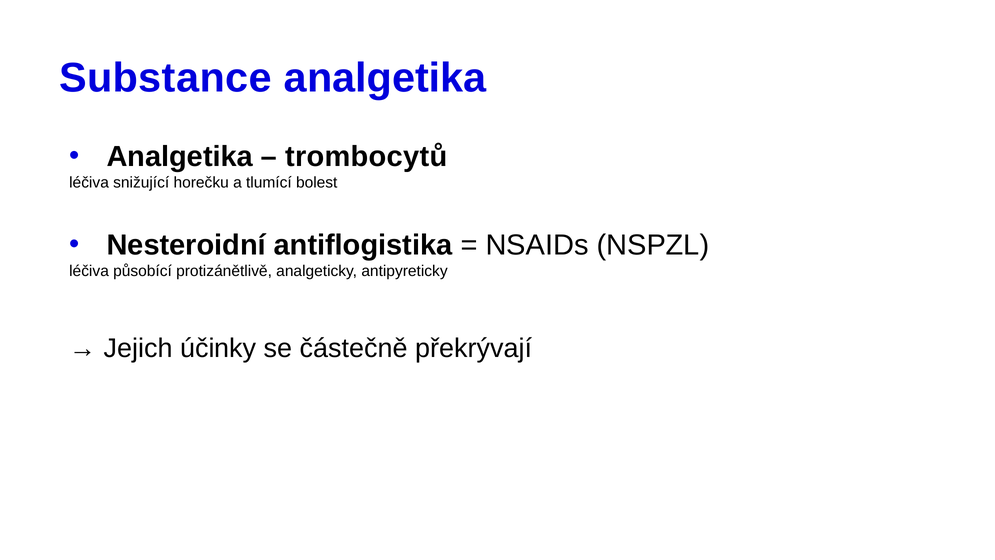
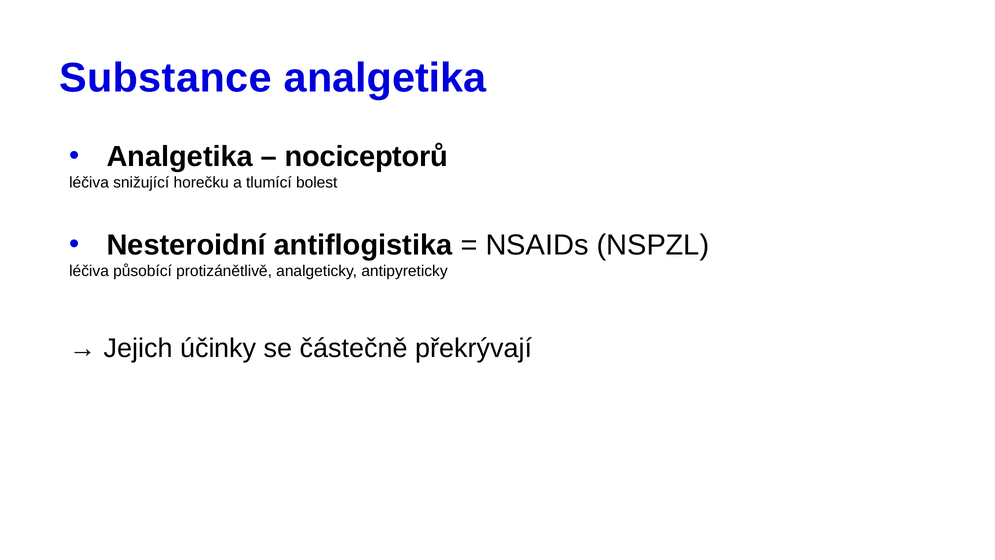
trombocytů: trombocytů -> nociceptorů (366, 157)
